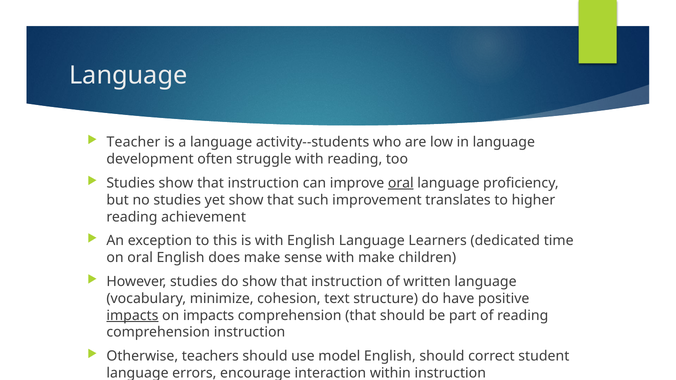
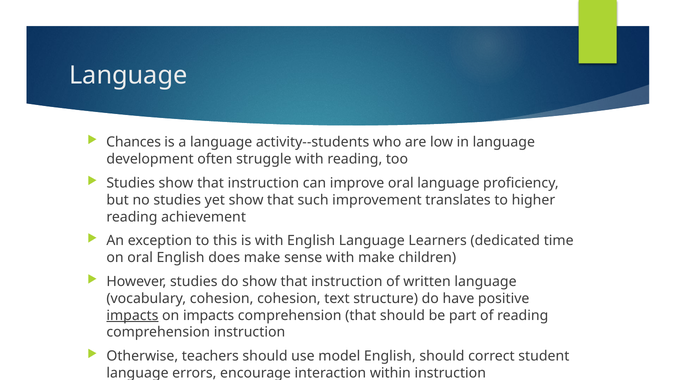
Teacher: Teacher -> Chances (134, 142)
oral underline: present -> none (401, 183)
vocabulary minimize: minimize -> cohesion (222, 299)
